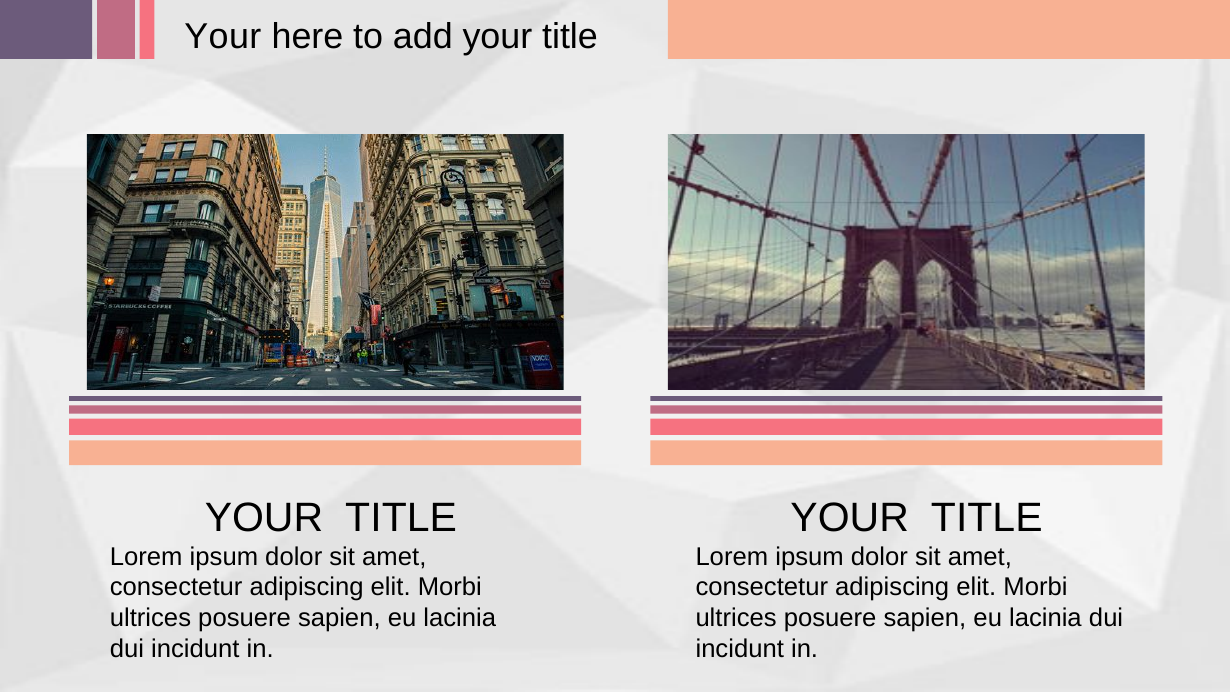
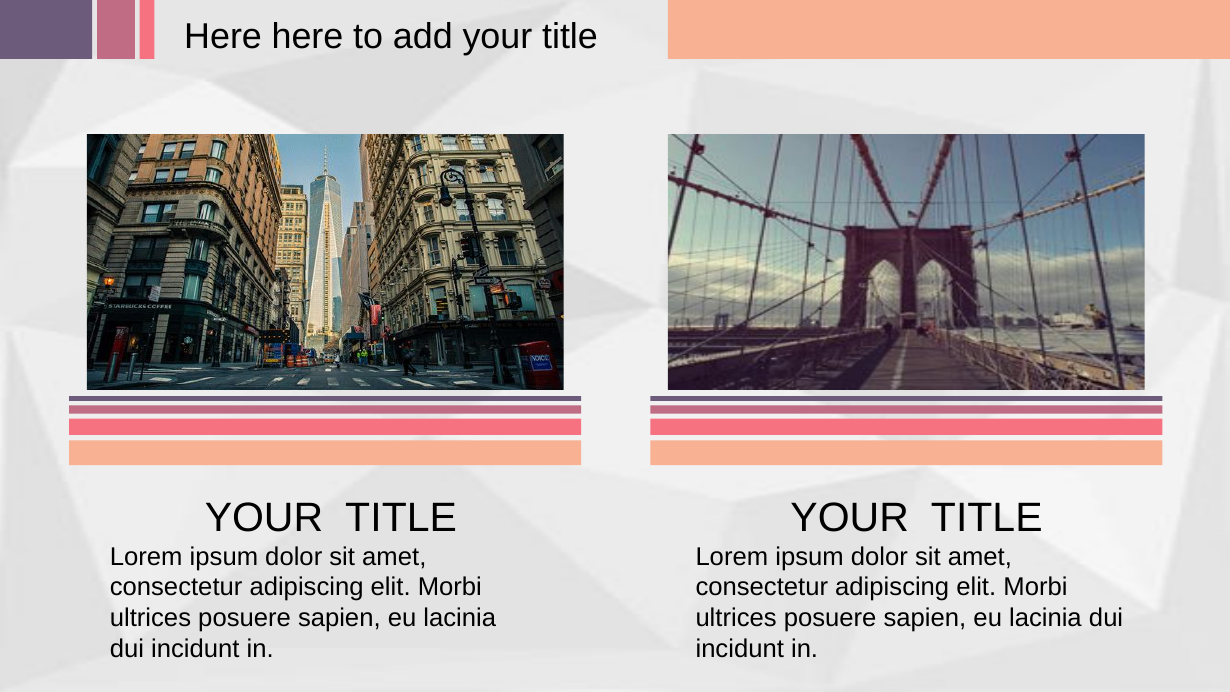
Your: Your -> Here (223, 36)
